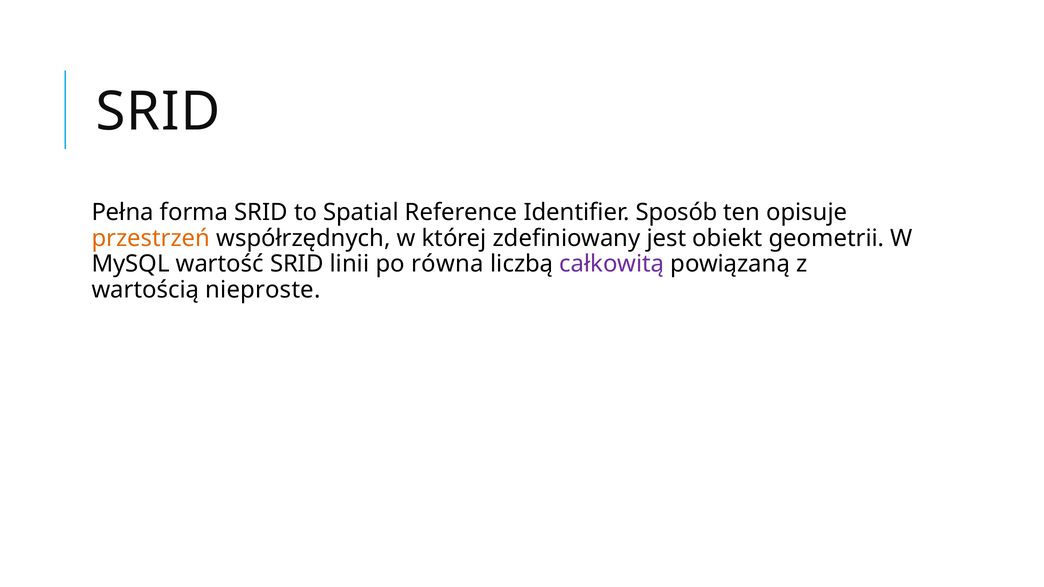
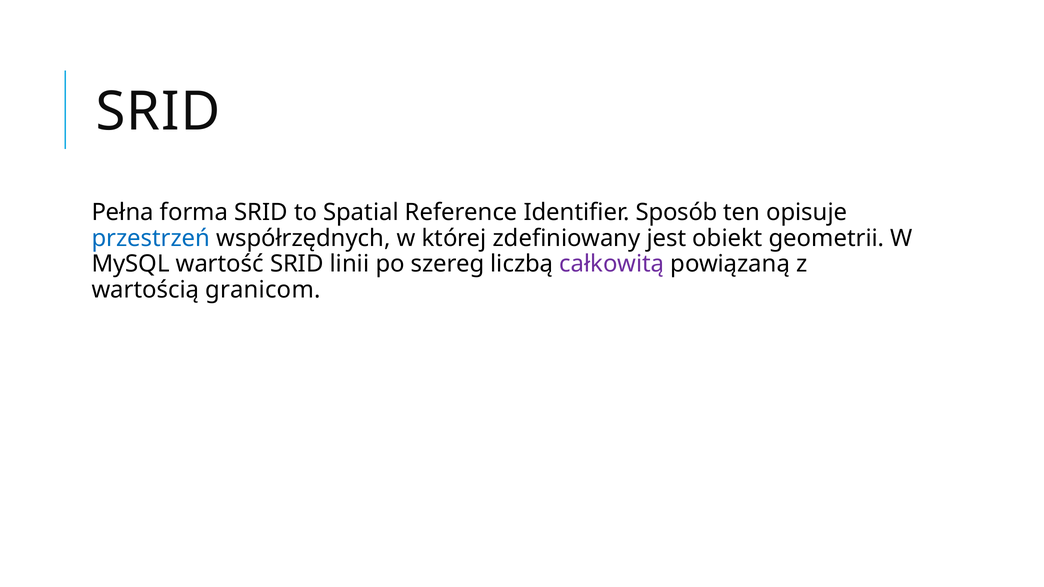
przestrzeń colour: orange -> blue (151, 238)
równa: równa -> szereg (448, 264)
nieproste: nieproste -> granicom (263, 290)
